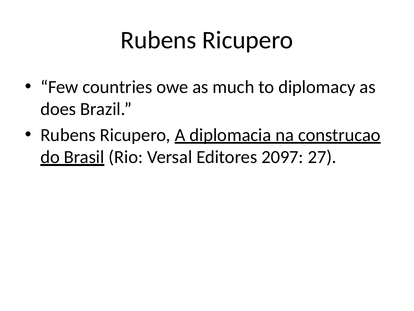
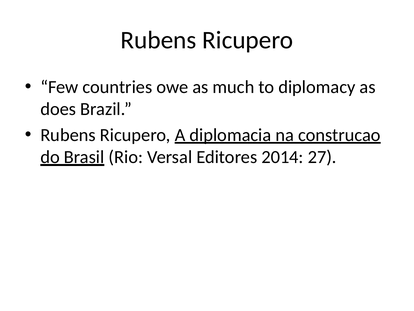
2097: 2097 -> 2014 (282, 157)
